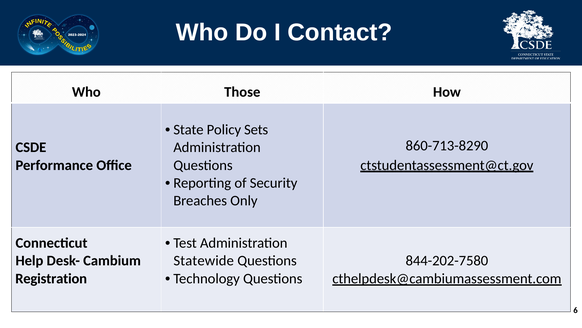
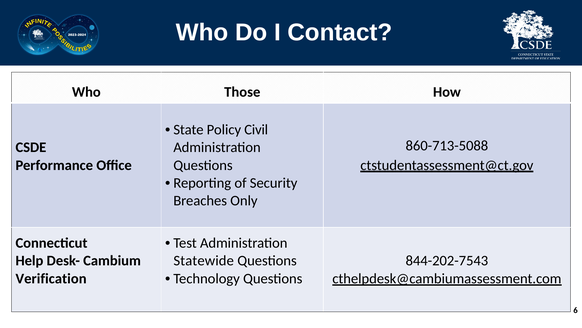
Sets: Sets -> Civil (256, 129)
860-713-8290: 860-713-8290 -> 860-713-5088 (447, 145)
844-202-7580: 844-202-7580 -> 844-202-7543 (447, 260)
Registration: Registration -> Verification (51, 278)
